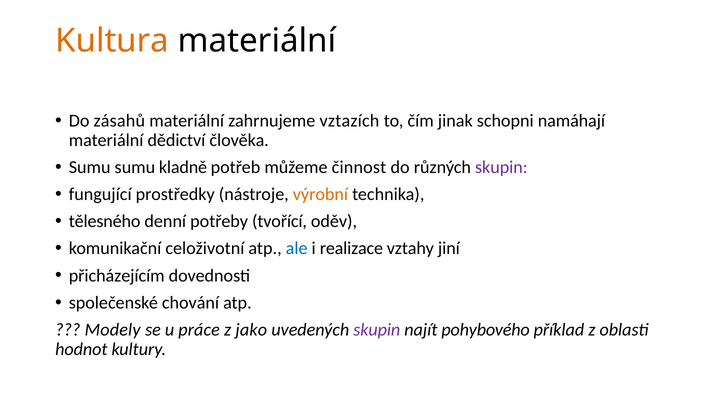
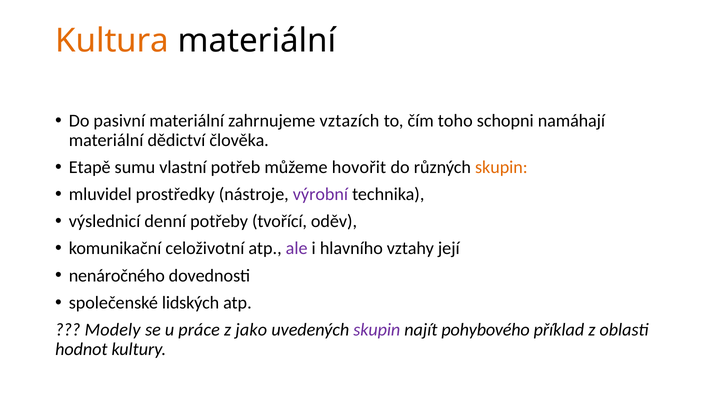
zásahů: zásahů -> pasivní (119, 121)
jinak: jinak -> toho (455, 121)
Sumu: Sumu -> Etapě (90, 167)
kladně: kladně -> vlastní (183, 167)
činnost: činnost -> hovořit (359, 167)
skupin colour: purple -> orange (501, 167)
fungující: fungující -> mluvidel (100, 195)
výrobní colour: orange -> purple (320, 195)
tělesného: tělesného -> výslednicí (105, 222)
ale colour: blue -> purple (297, 249)
realizace: realizace -> hlavního (351, 249)
jiní: jiní -> její (449, 249)
přicházejícím: přicházejícím -> nenáročného (117, 276)
chování: chování -> lidských (191, 303)
